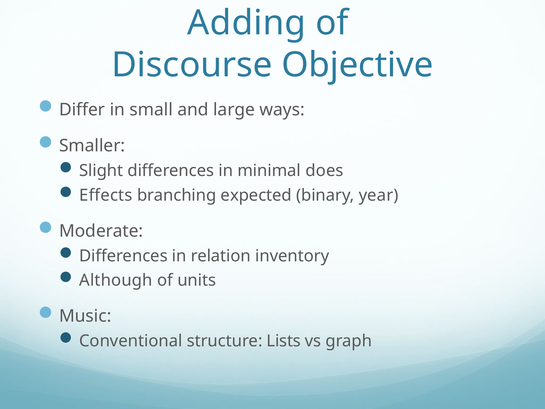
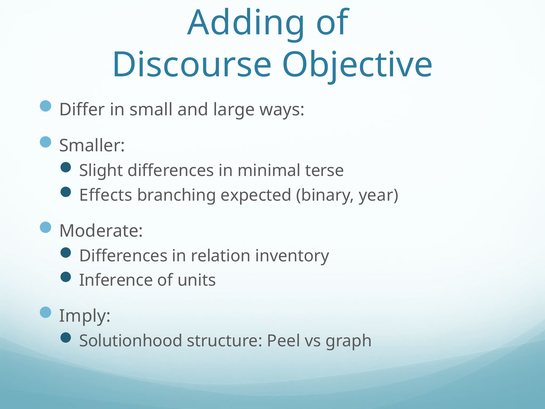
does: does -> terse (325, 171)
Although: Although -> Inference (116, 280)
Music: Music -> Imply (85, 316)
Conventional: Conventional -> Solutionhood (131, 341)
Lists: Lists -> Peel (284, 341)
